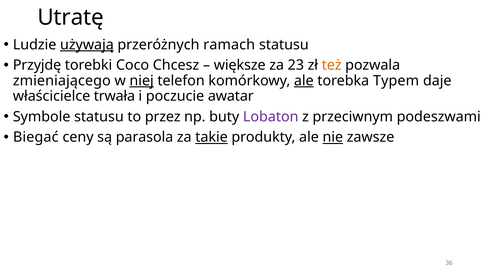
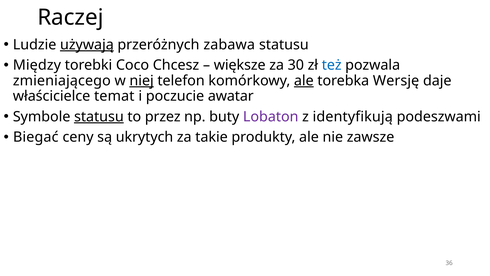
Utratę: Utratę -> Raczej (70, 17)
ramach: ramach -> zabawa (229, 45)
Przyjdę: Przyjdę -> Między (37, 65)
23: 23 -> 30 (296, 65)
też colour: orange -> blue (332, 65)
Typem: Typem -> Wersję (396, 81)
trwała: trwała -> temat (114, 96)
statusu underline: none -> present (99, 117)
przeciwnym: przeciwnym -> identyfikują (353, 117)
parasola: parasola -> ukrytych (145, 137)
takie underline: present -> none (212, 137)
nie underline: present -> none (333, 137)
